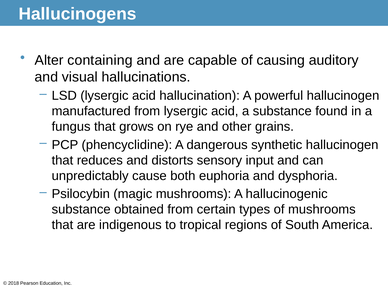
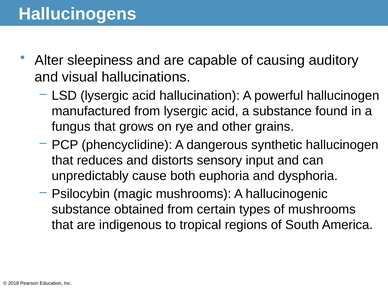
containing: containing -> sleepiness (100, 60)
